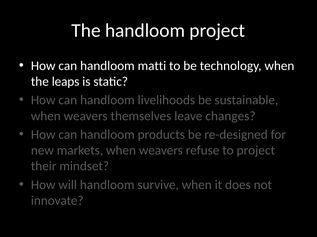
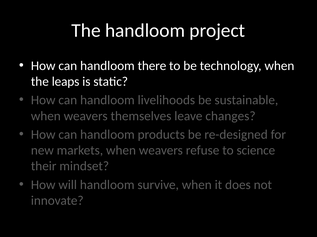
matti: matti -> there (152, 66)
to project: project -> science (256, 151)
